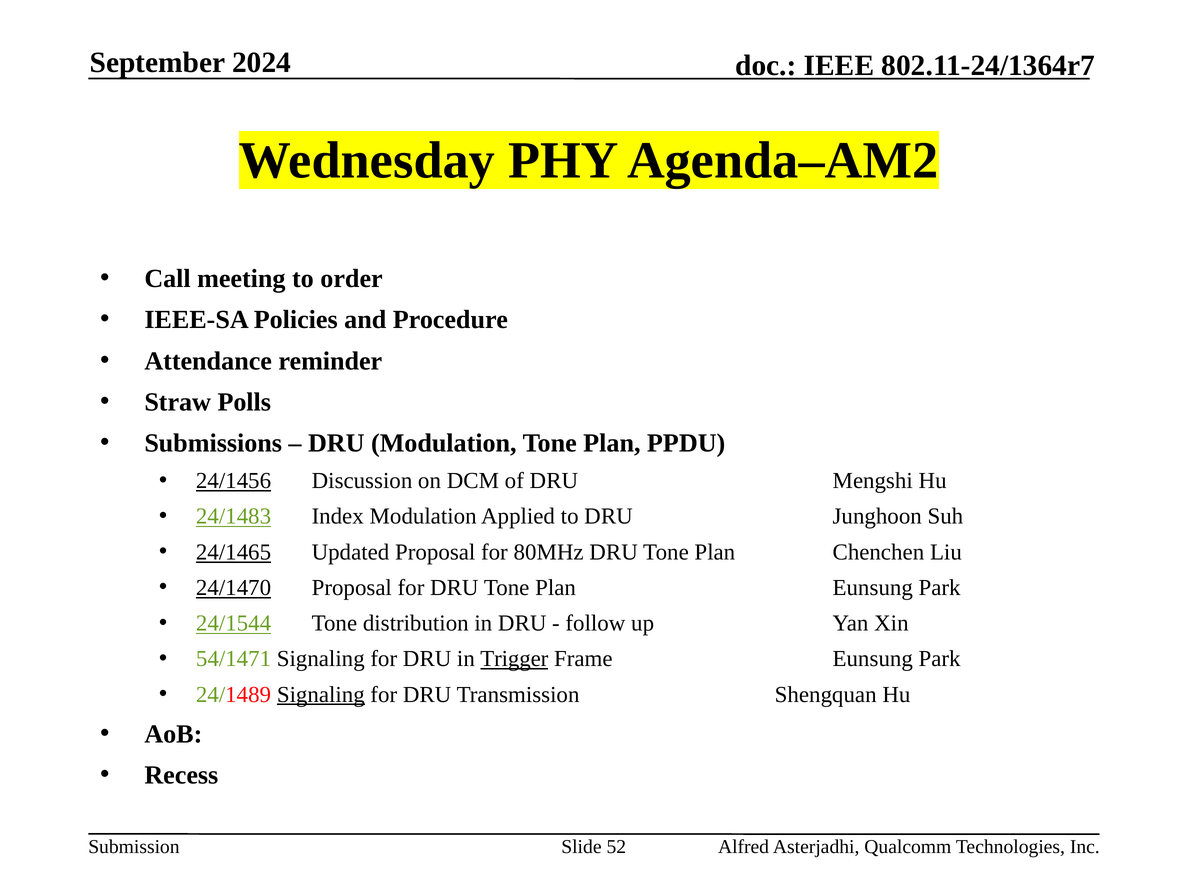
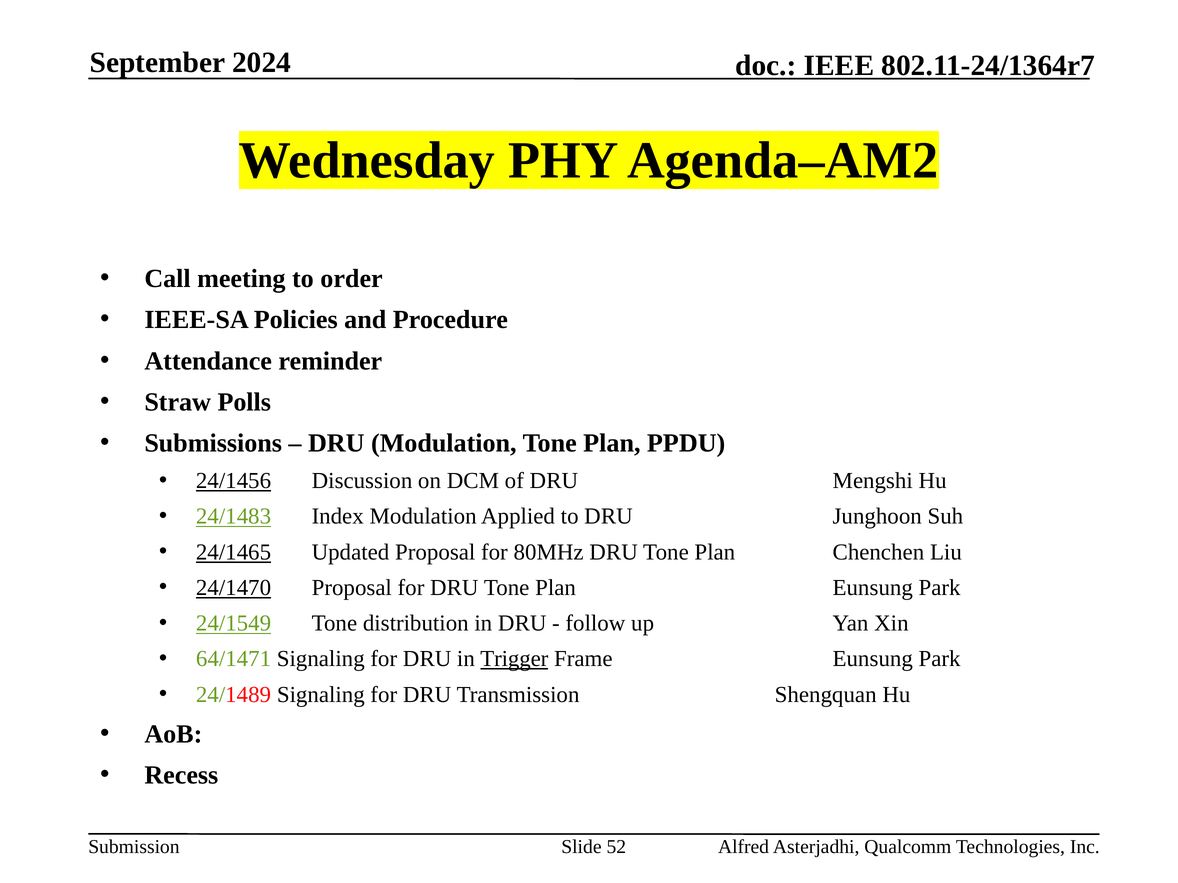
24/1544: 24/1544 -> 24/1549 (234, 624)
54/1471: 54/1471 -> 64/1471 (234, 659)
Signaling underline: present -> none (321, 695)
